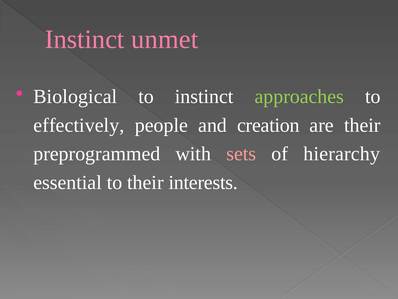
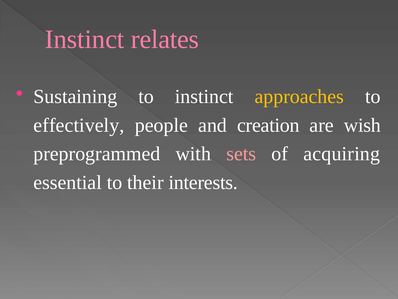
unmet: unmet -> relates (165, 39)
Biological: Biological -> Sustaining (75, 96)
approaches colour: light green -> yellow (299, 96)
are their: their -> wish (362, 125)
hierarchy: hierarchy -> acquiring (342, 154)
